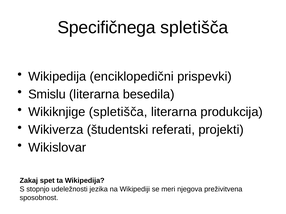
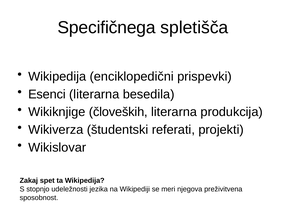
Smislu: Smislu -> Esenci (47, 94)
Wikiknjige spletišča: spletišča -> človeških (118, 112)
